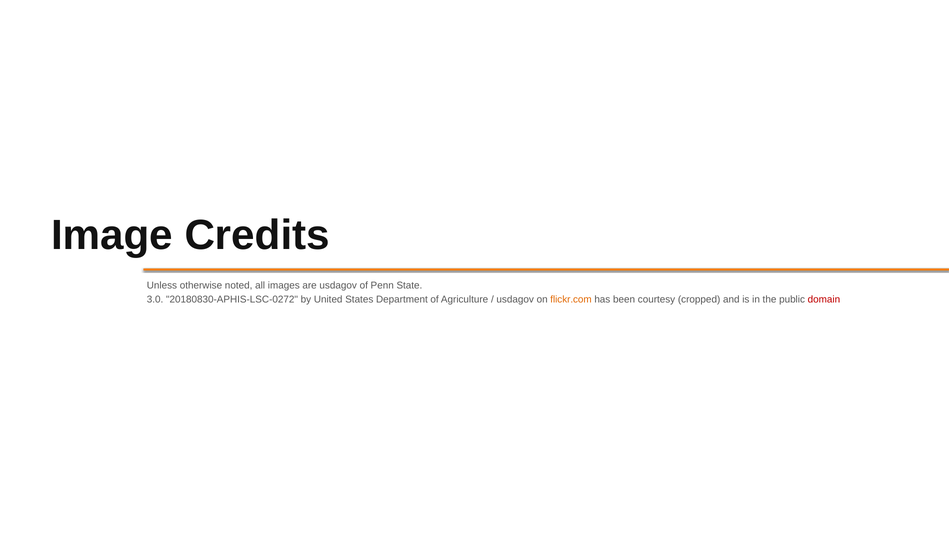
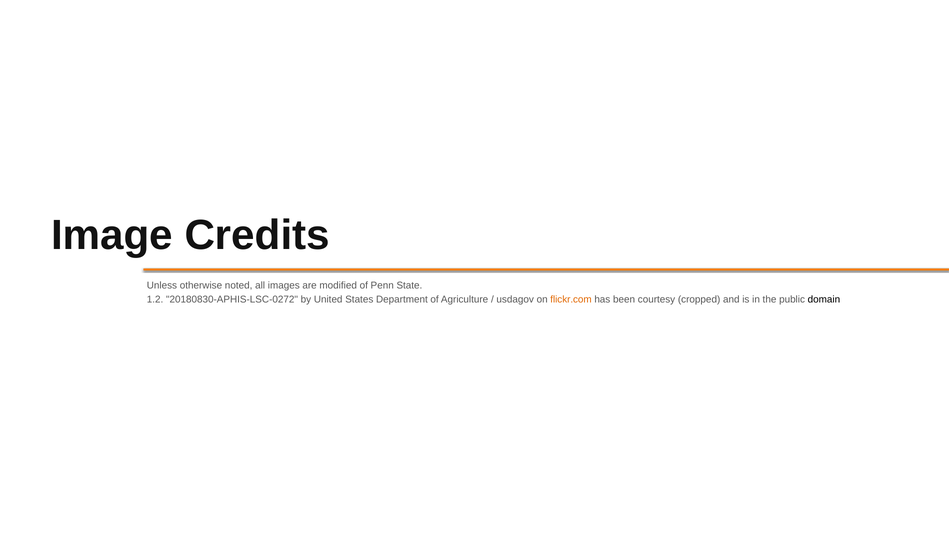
are usdagov: usdagov -> modified (338, 285)
3.0: 3.0 -> 1.2 (155, 299)
domain colour: red -> black (824, 299)
